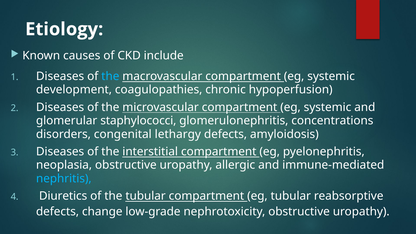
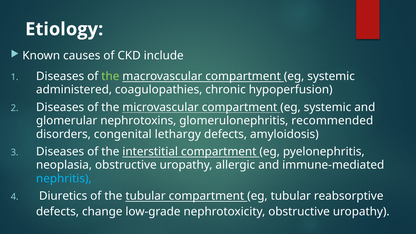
the colour: light blue -> light green (110, 76)
development: development -> administered (74, 90)
staphylococci: staphylococci -> nephrotoxins (138, 121)
concentrations: concentrations -> recommended (332, 121)
